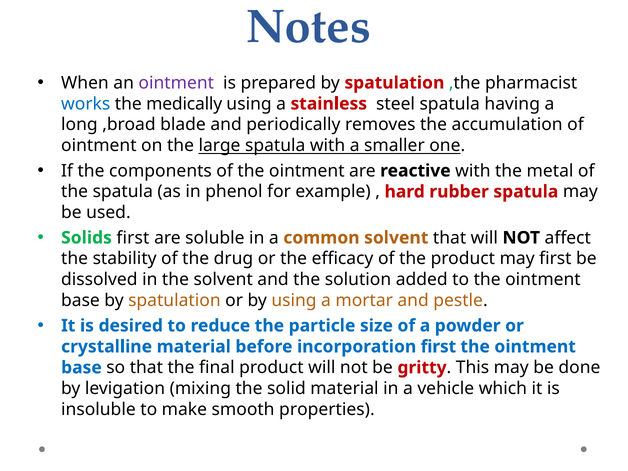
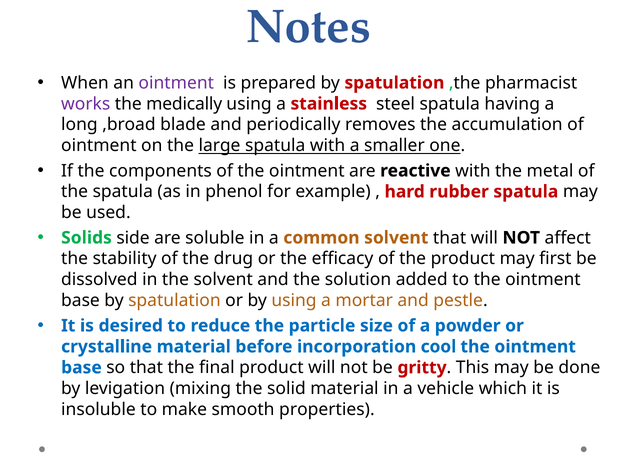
works colour: blue -> purple (86, 104)
Solids first: first -> side (133, 238)
incorporation first: first -> cool (438, 347)
